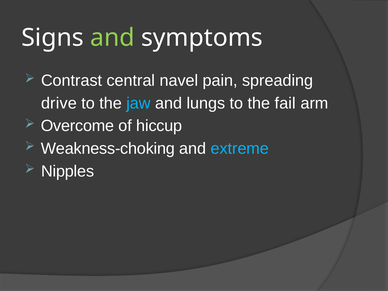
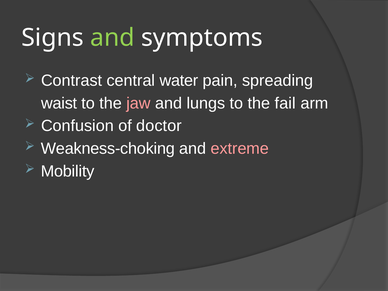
navel: navel -> water (179, 81)
drive: drive -> waist (59, 103)
jaw colour: light blue -> pink (139, 103)
Overcome: Overcome -> Confusion (77, 126)
hiccup: hiccup -> doctor (159, 126)
extreme colour: light blue -> pink (240, 149)
Nipples: Nipples -> Mobility (68, 171)
